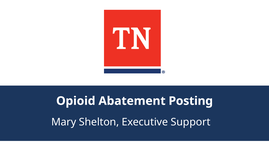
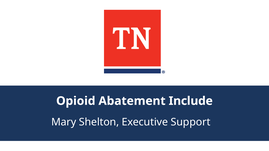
Posting: Posting -> Include (191, 101)
